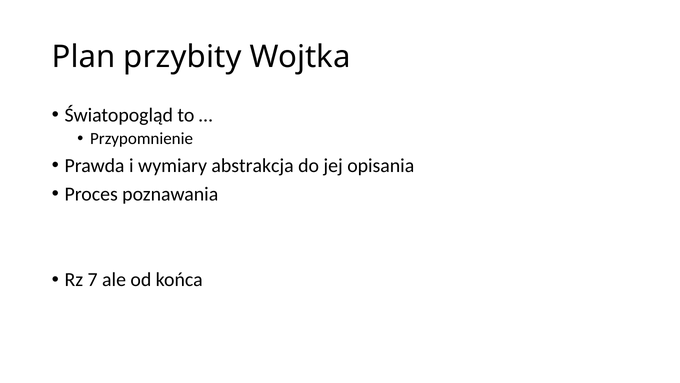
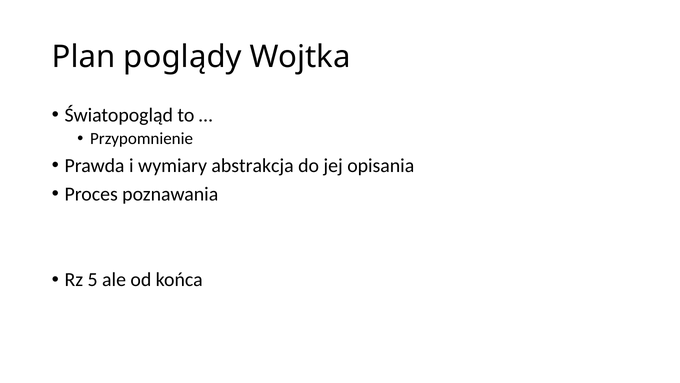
przybity: przybity -> poglądy (183, 57)
7: 7 -> 5 (93, 279)
